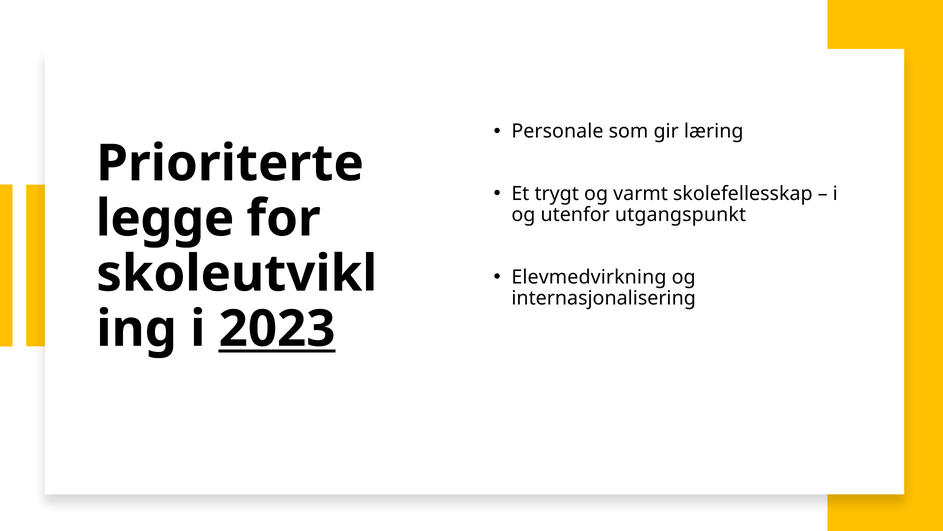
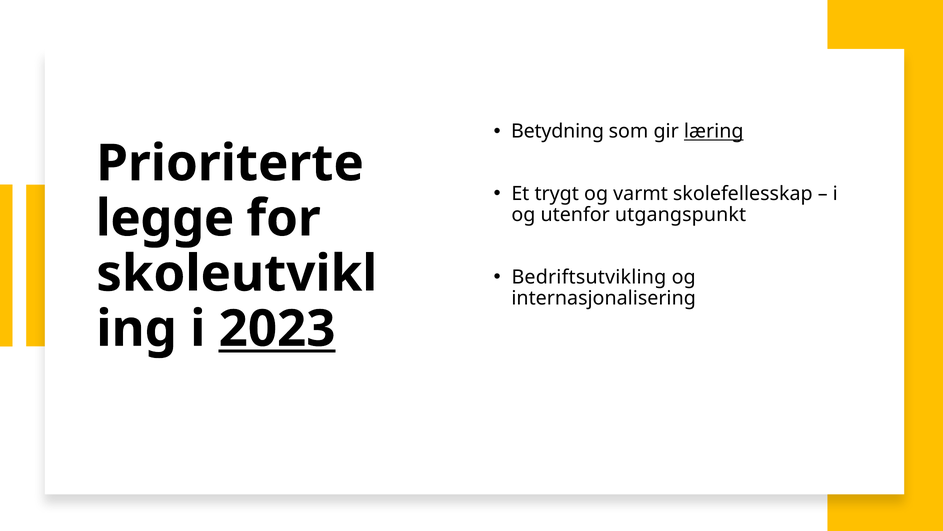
Personale: Personale -> Betydning (558, 131)
læring underline: none -> present (714, 131)
Elevmedvirkning: Elevmedvirkning -> Bedriftsutvikling (589, 277)
